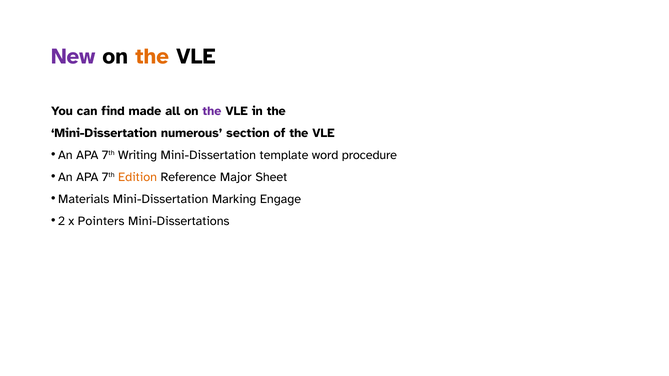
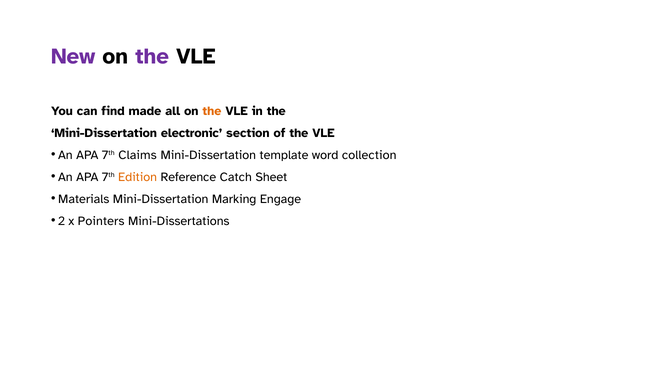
the colour: orange -> purple (152, 56)
the colour: purple -> orange (212, 111)
numerous: numerous -> electronic (192, 133)
Writing: Writing -> Claims (137, 155)
procedure: procedure -> collection (369, 155)
Major: Major -> Catch (236, 177)
